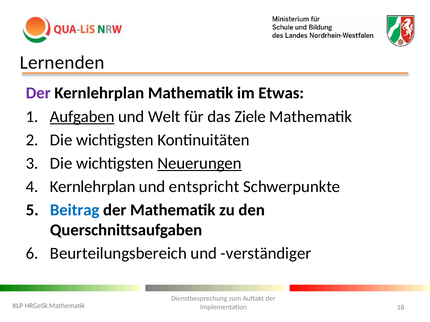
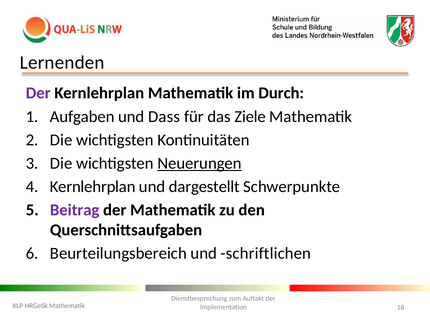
Etwas: Etwas -> Durch (281, 93)
Aufgaben underline: present -> none (82, 117)
Welt: Welt -> Dass (164, 117)
entspricht: entspricht -> dargestellt (204, 187)
Beitrag colour: blue -> purple (75, 210)
verständiger: verständiger -> schriftlichen (266, 254)
